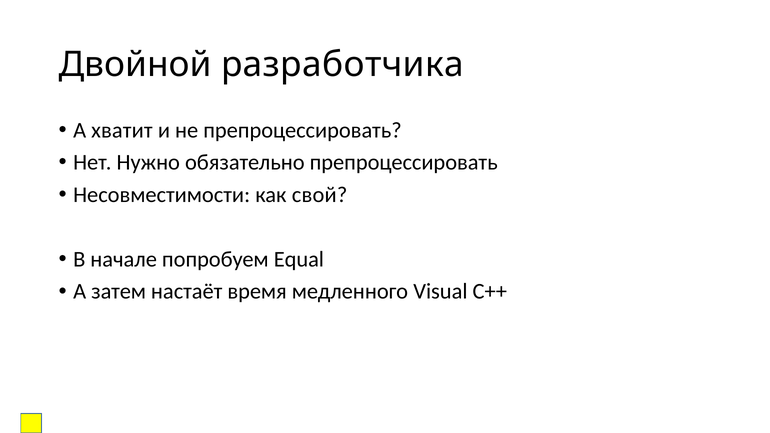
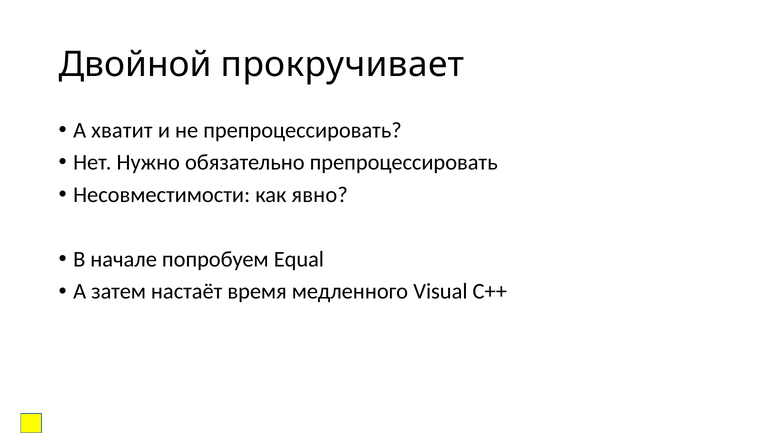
разработчика: разработчика -> прокручивает (343, 65)
свой: свой -> явно (320, 195)
